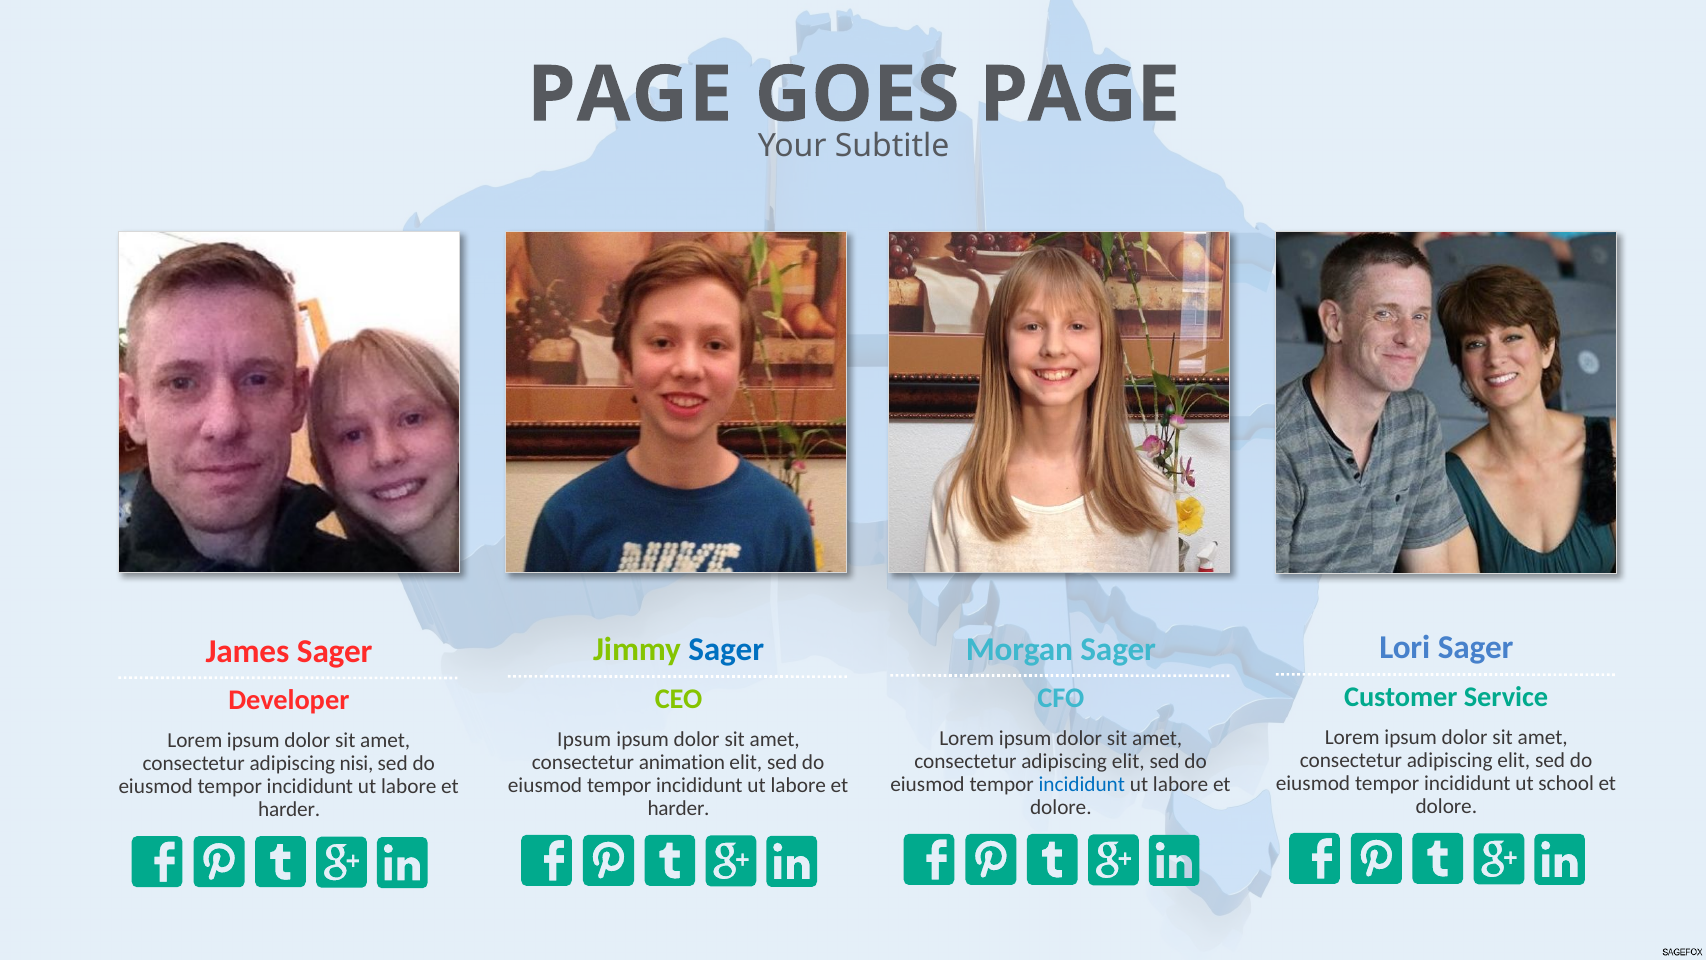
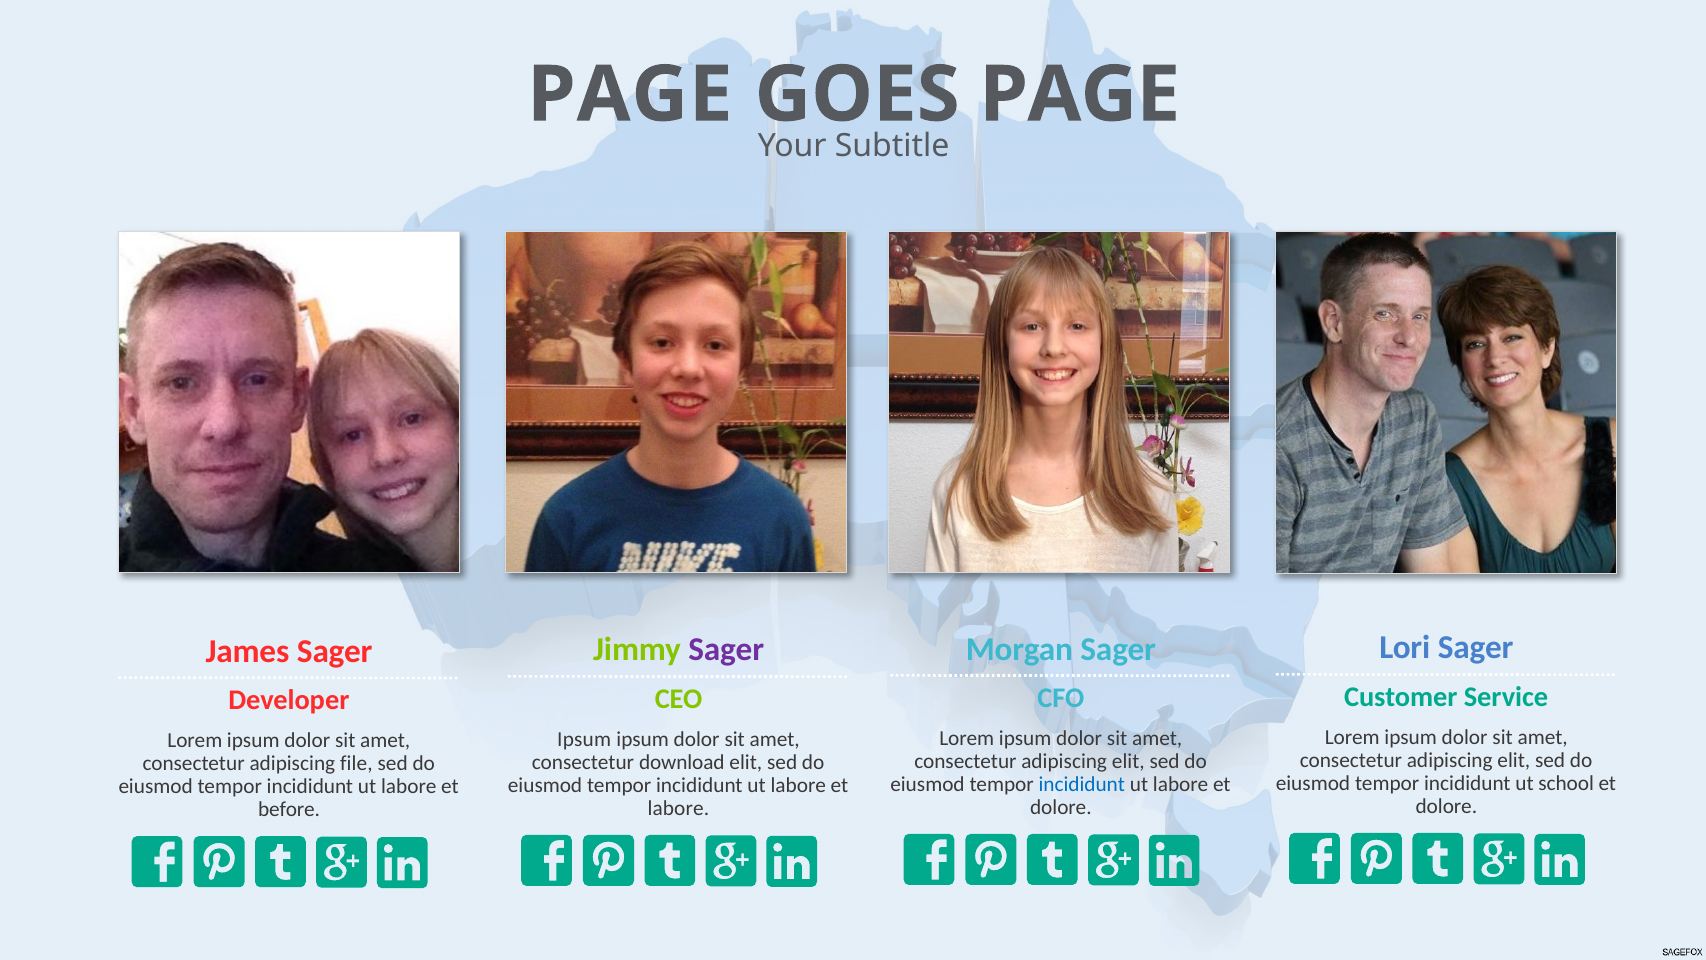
Sager colour: blue -> purple (726, 650)
animation: animation -> download (682, 762)
nisi: nisi -> file (356, 763)
harder: harder -> labore (678, 808)
harder: harder -> before (289, 809)
